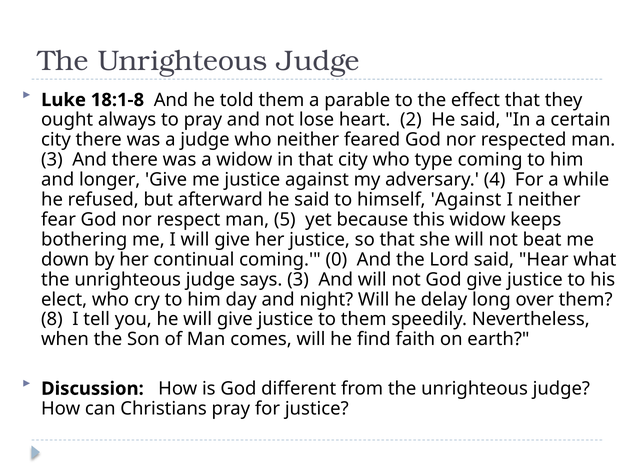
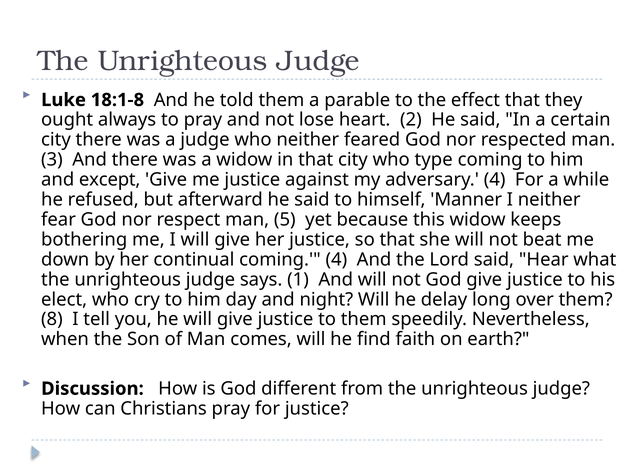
longer: longer -> except (110, 180)
himself Against: Against -> Manner (466, 200)
coming 0: 0 -> 4 (336, 260)
says 3: 3 -> 1 (298, 280)
